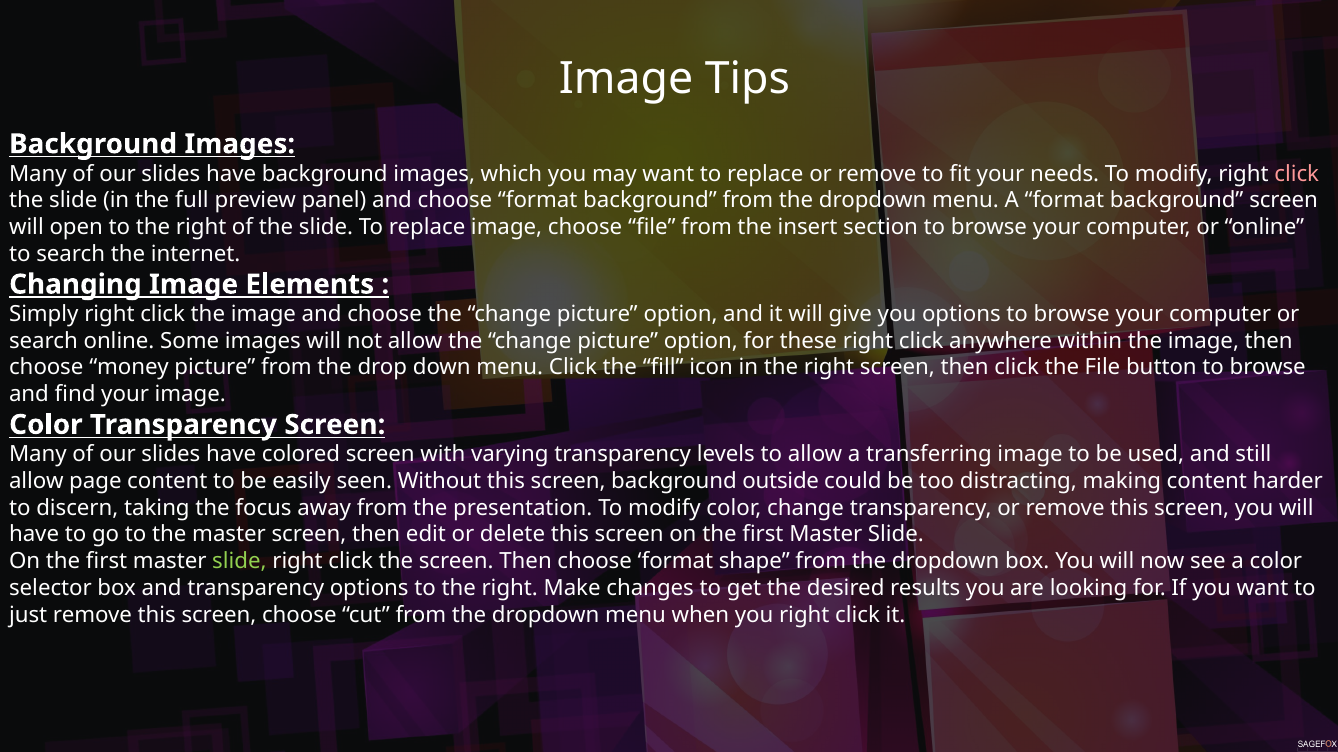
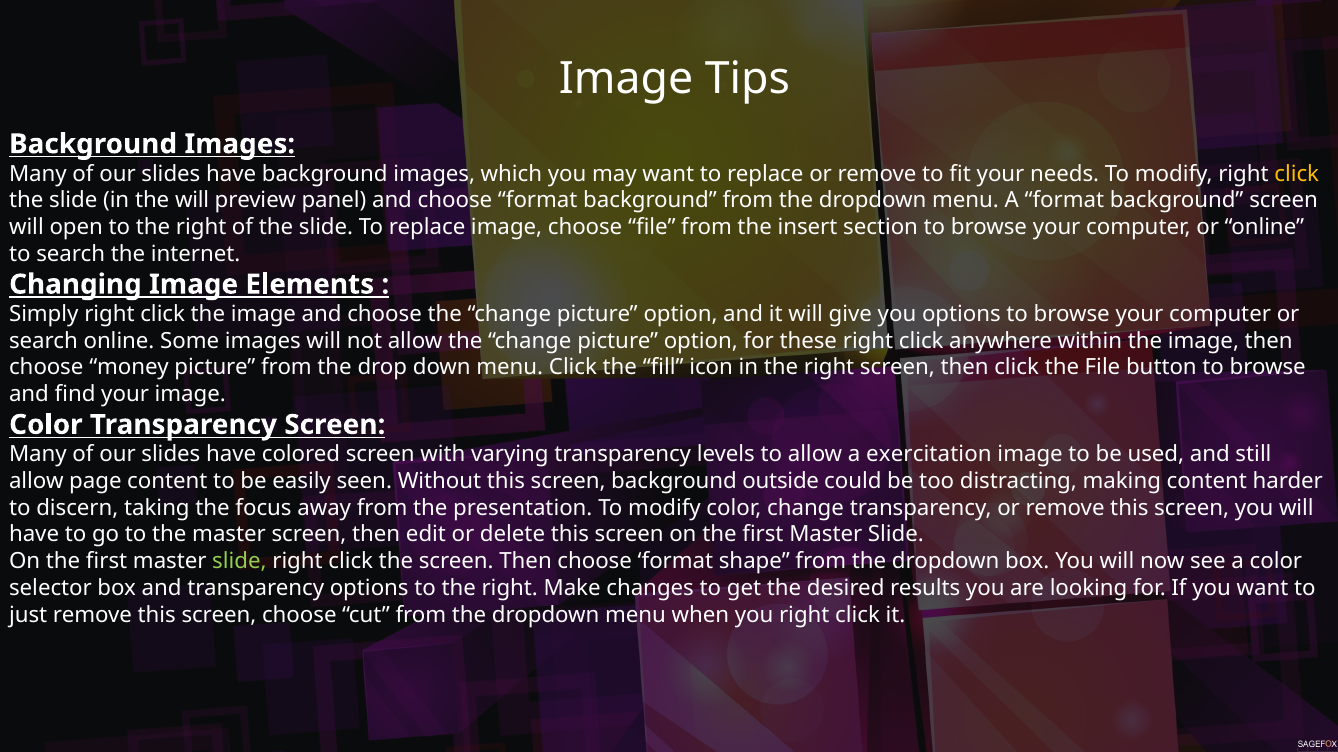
click colour: pink -> yellow (1297, 174)
the full: full -> will (192, 201)
transferring: transferring -> exercitation (929, 455)
